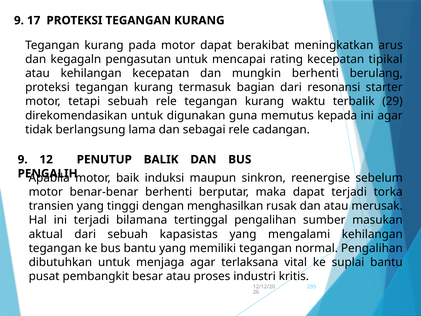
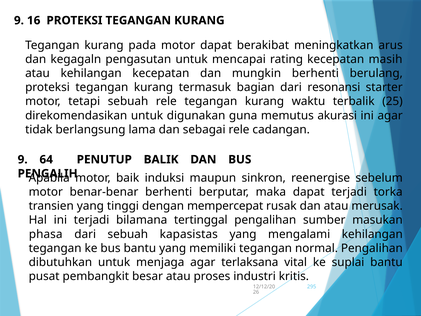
17: 17 -> 16 (34, 20)
tipikal: tipikal -> masih (386, 59)
29: 29 -> 25 (392, 101)
kepada: kepada -> akurasi (337, 115)
12: 12 -> 64 (46, 159)
menghasilkan: menghasilkan -> mempercepat (225, 206)
aktual: aktual -> phasa (46, 234)
